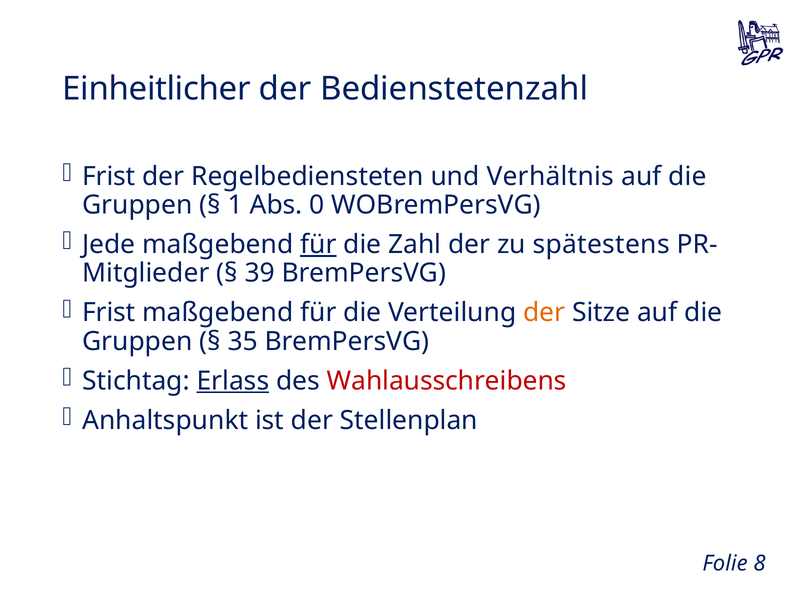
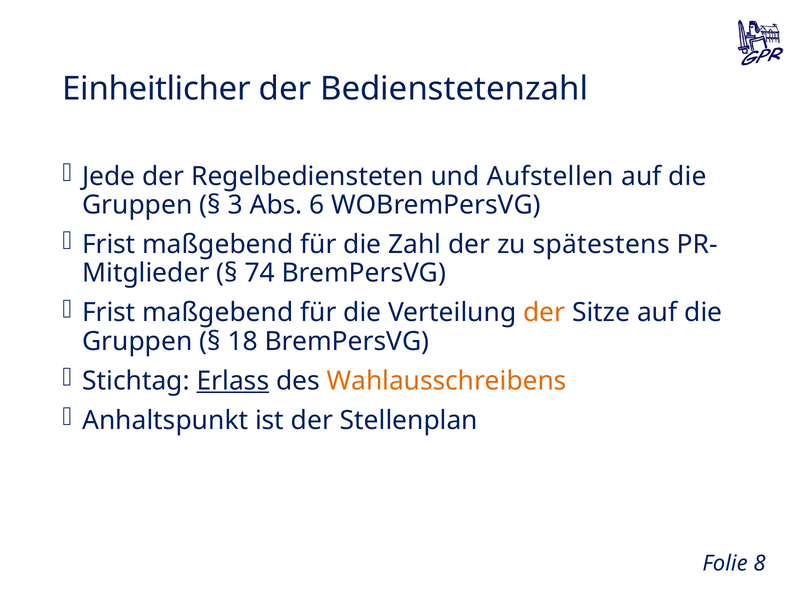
Frist: Frist -> Jede (109, 176)
Verhältnis: Verhältnis -> Aufstellen (550, 176)
1: 1 -> 3 (235, 205)
0: 0 -> 6 (317, 205)
Jede: Jede -> Frist (109, 245)
für underline: present -> none (318, 245)
39: 39 -> 74 (260, 273)
35: 35 -> 18 (243, 341)
Wahlausschreibens colour: red -> orange (447, 381)
